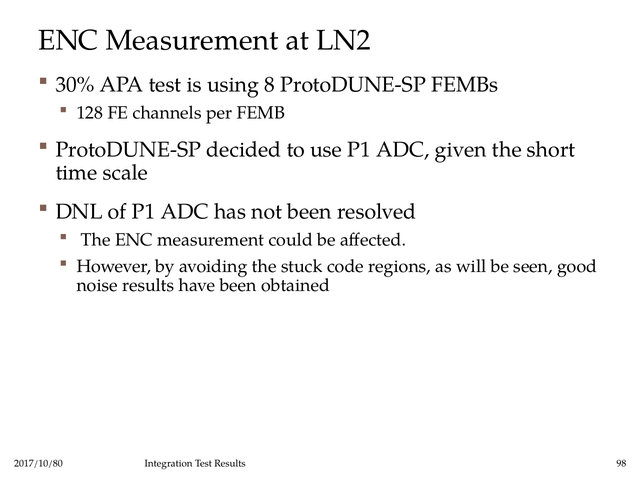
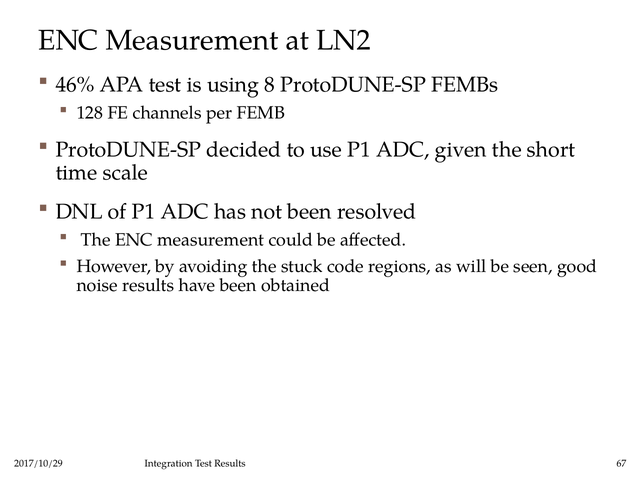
30%: 30% -> 46% (75, 85)
2017/10/80: 2017/10/80 -> 2017/10/29 (38, 463)
98: 98 -> 67 (621, 463)
